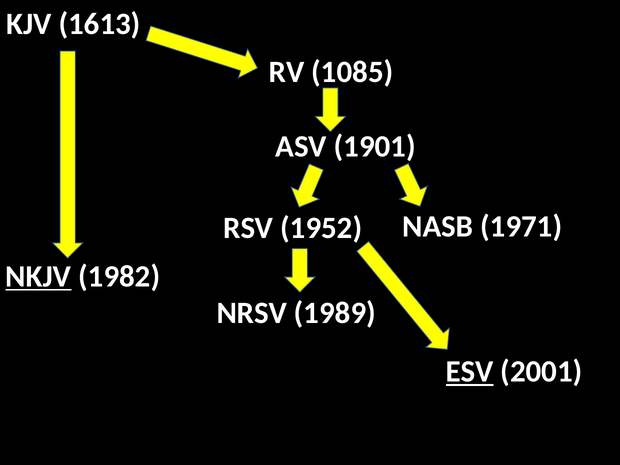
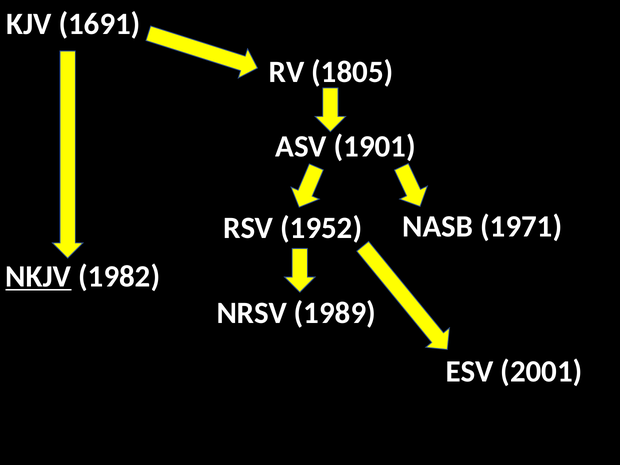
1613: 1613 -> 1691 (100, 24)
1085: 1085 -> 1805 (352, 72)
ESV underline: present -> none (470, 372)
